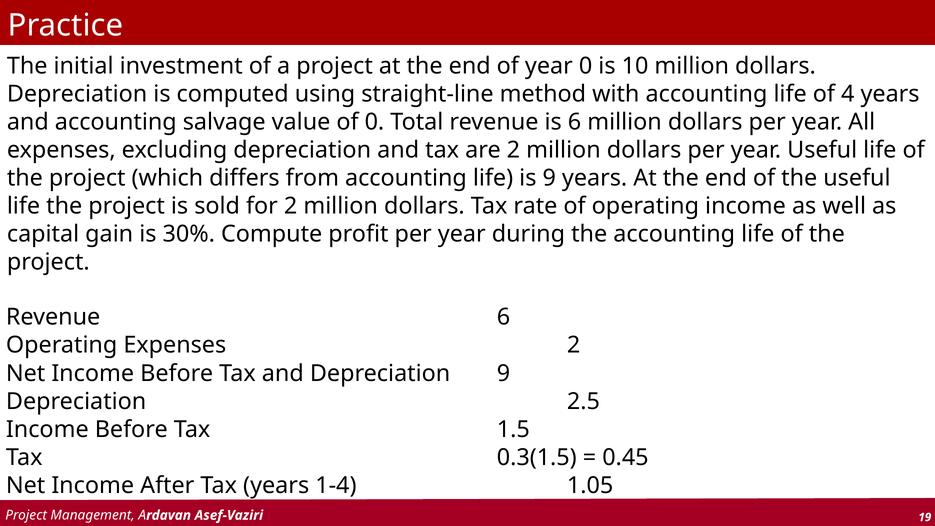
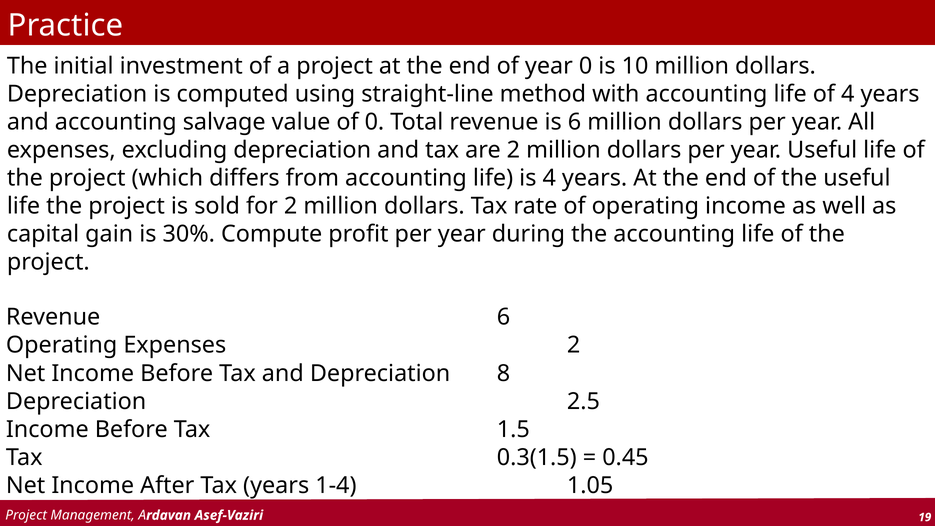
is 9: 9 -> 4 (549, 178)
Depreciation 9: 9 -> 8 (504, 373)
